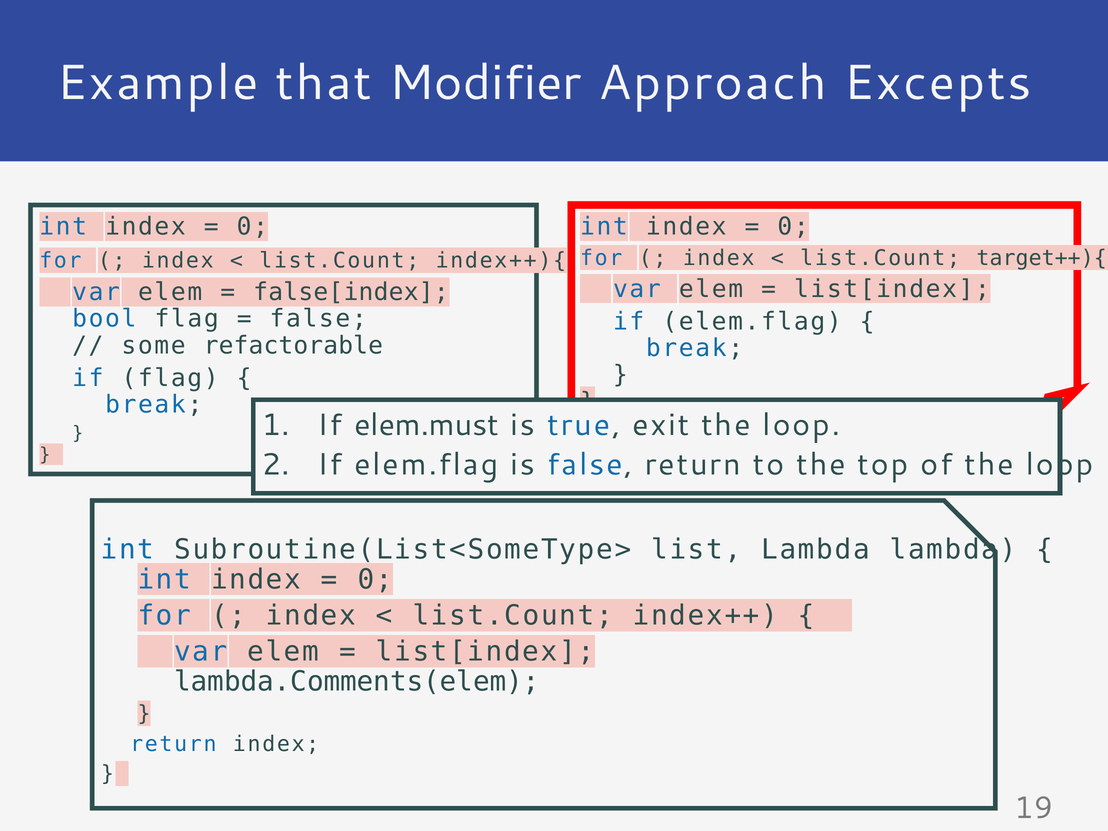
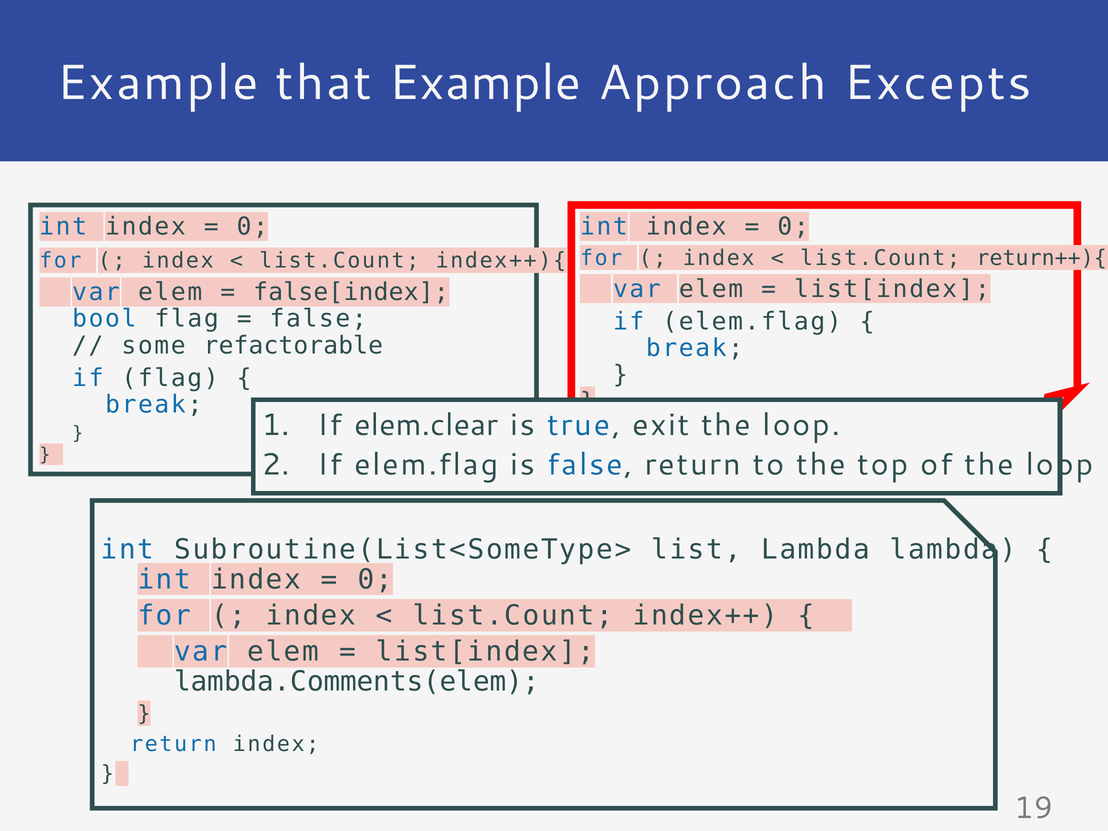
that Modifier: Modifier -> Example (485, 83)
target++){: target++){ -> return++){ (1042, 258)
elem.must: elem.must -> elem.clear (426, 425)
